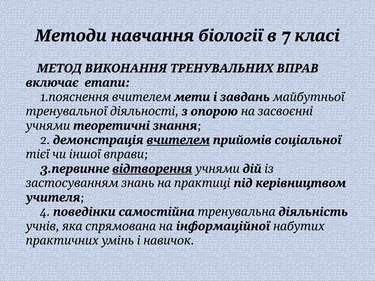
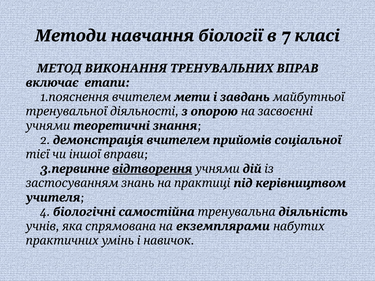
вчителем underline: present -> none (178, 140)
поведінки: поведінки -> біологічні (84, 212)
інформаційної: інформаційної -> екземплярами (223, 227)
